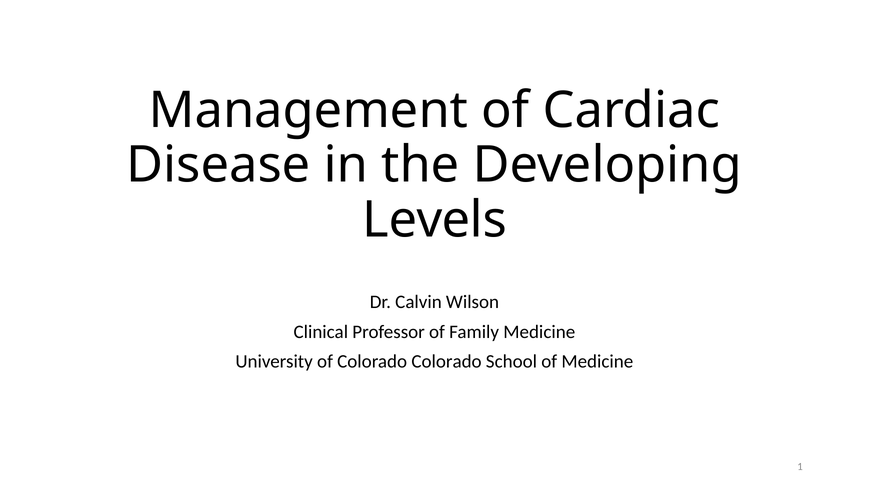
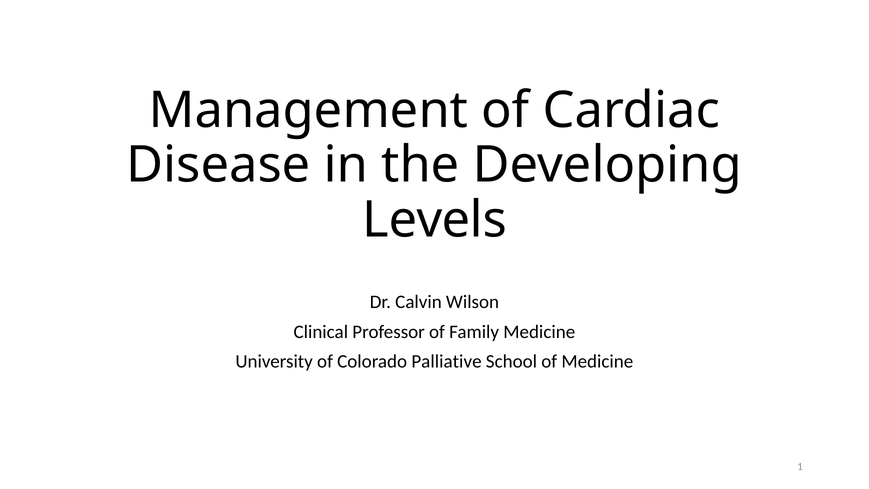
Colorado Colorado: Colorado -> Palliative (446, 361)
